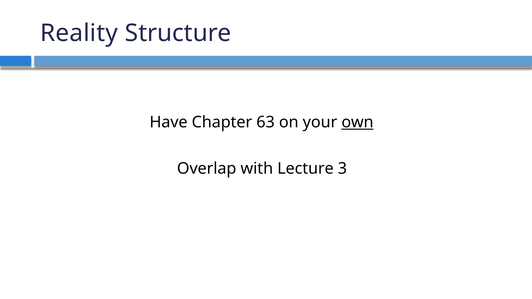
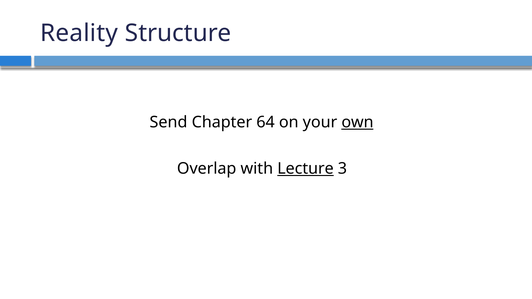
Have: Have -> Send (168, 122)
63: 63 -> 64 (266, 122)
Lecture underline: none -> present (305, 169)
